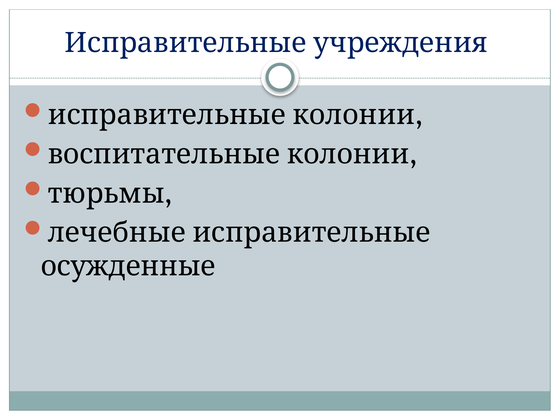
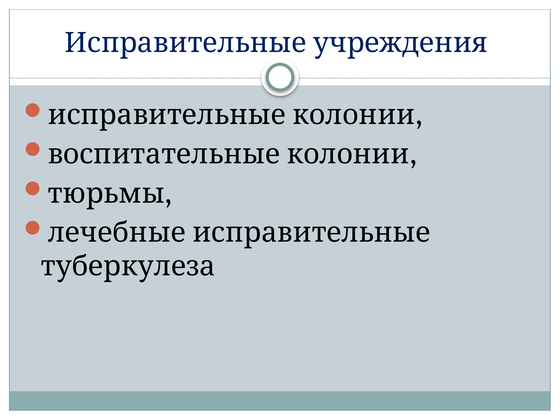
осужденные: осужденные -> туберкулеза (128, 266)
